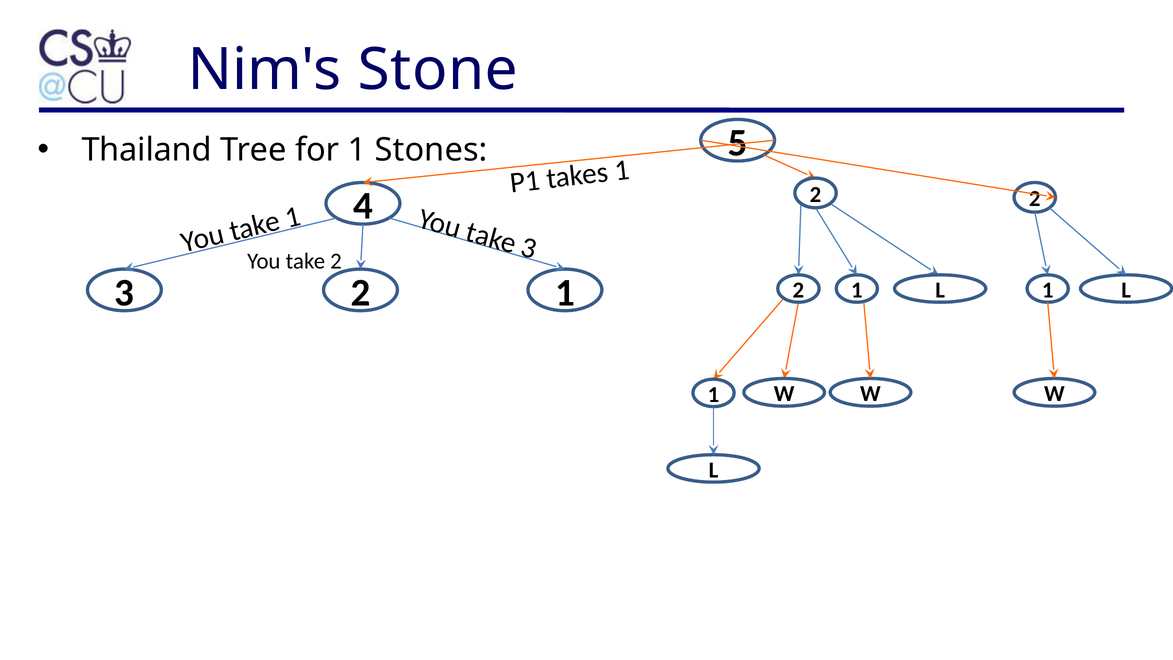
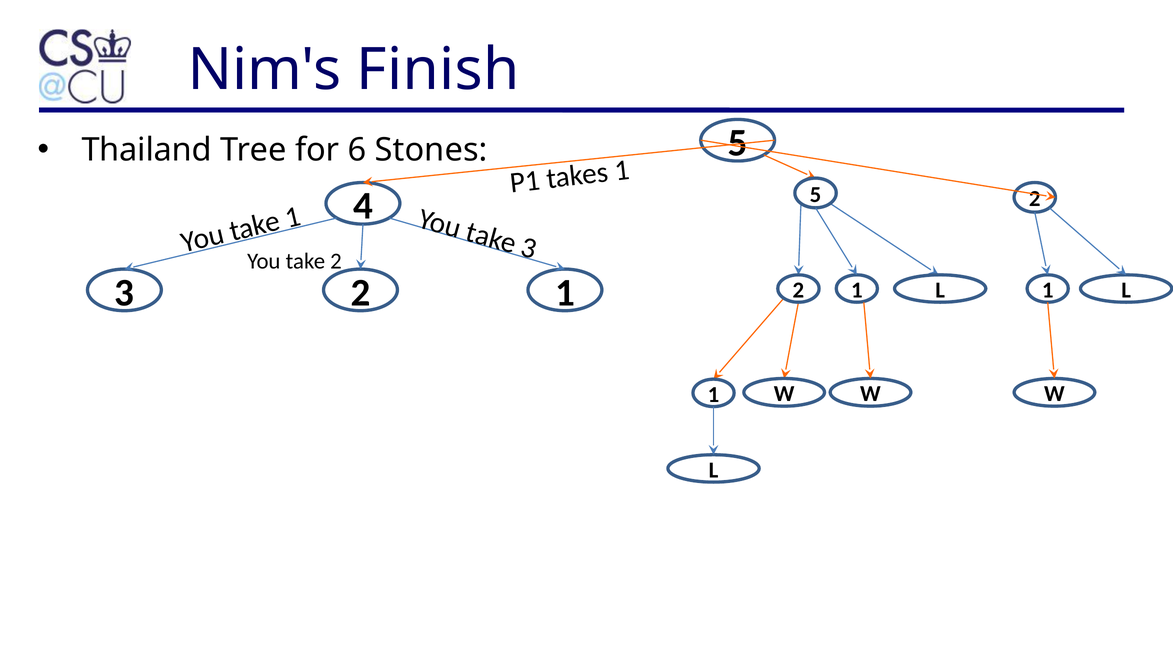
Stone: Stone -> Finish (438, 70)
for 1: 1 -> 6 (357, 150)
4 2: 2 -> 5 (816, 194)
